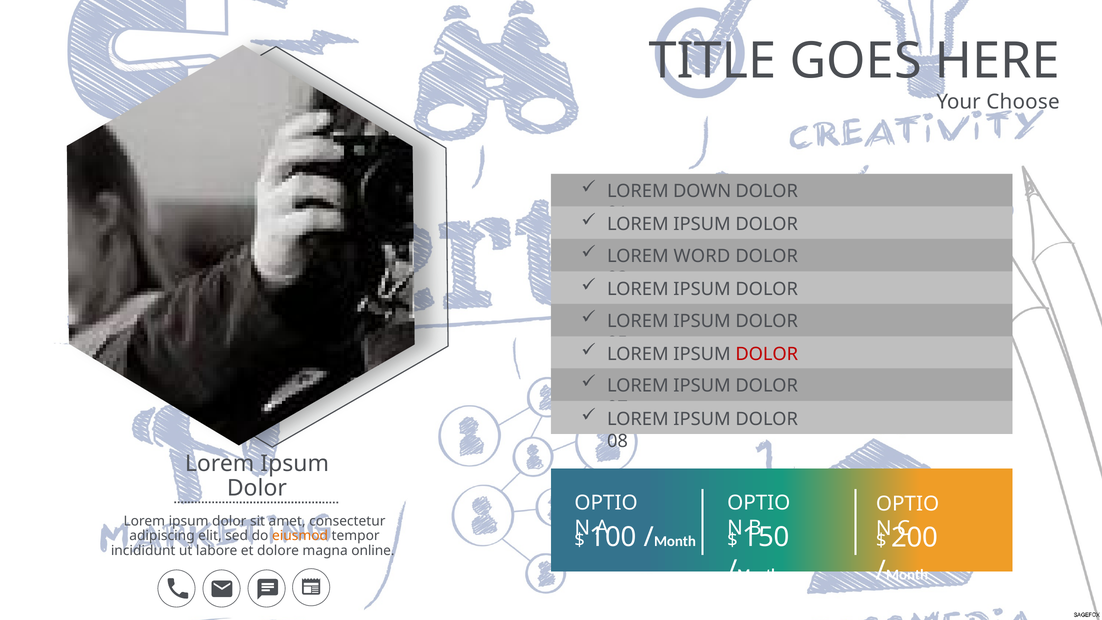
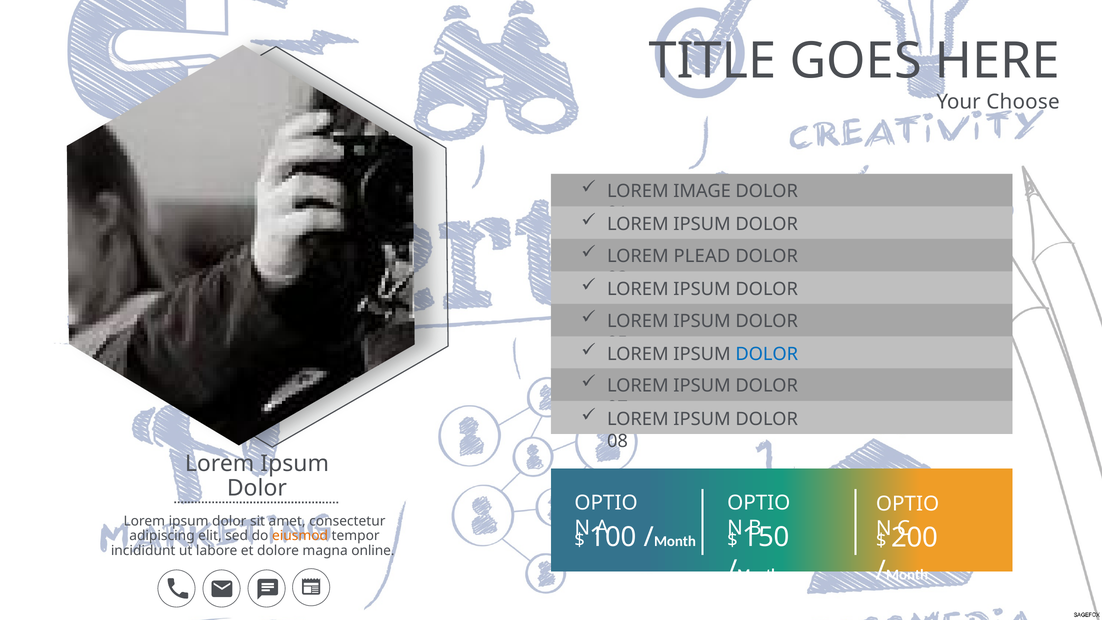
DOWN: DOWN -> IMAGE (702, 191)
WORD: WORD -> PLEAD (702, 256)
DOLOR colour: red -> blue (767, 354)
